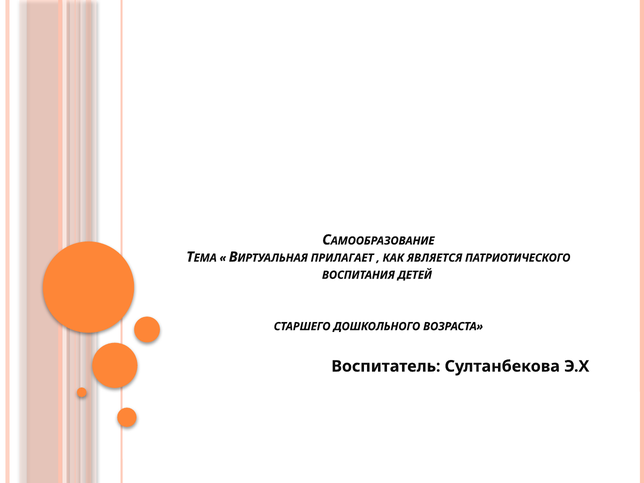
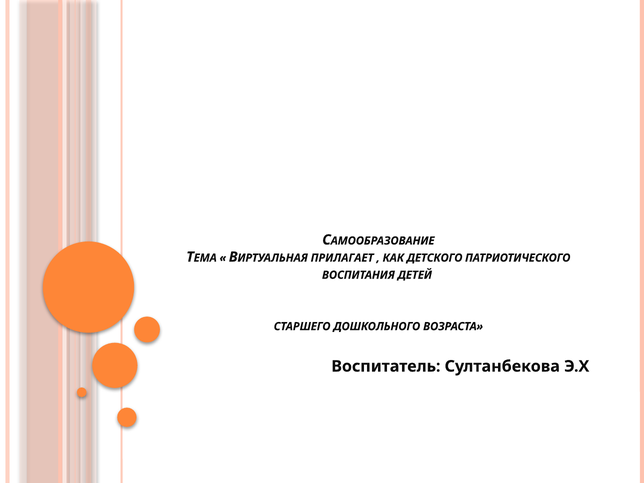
ЯВЛЯЕТСЯ: ЯВЛЯЕТСЯ -> ДЕТСКОГО (435, 258)
